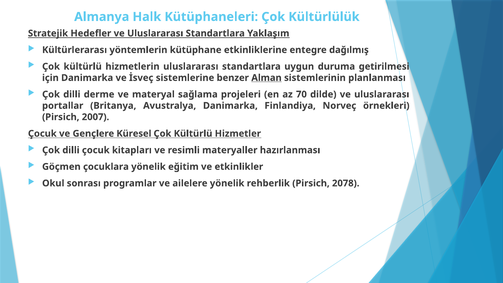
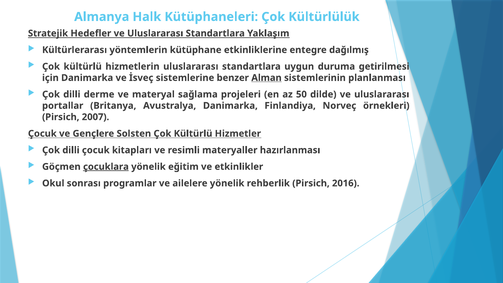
70: 70 -> 50 (301, 94)
Küresel: Küresel -> Solsten (134, 134)
çocuklara underline: none -> present (106, 167)
2078: 2078 -> 2016 (346, 183)
